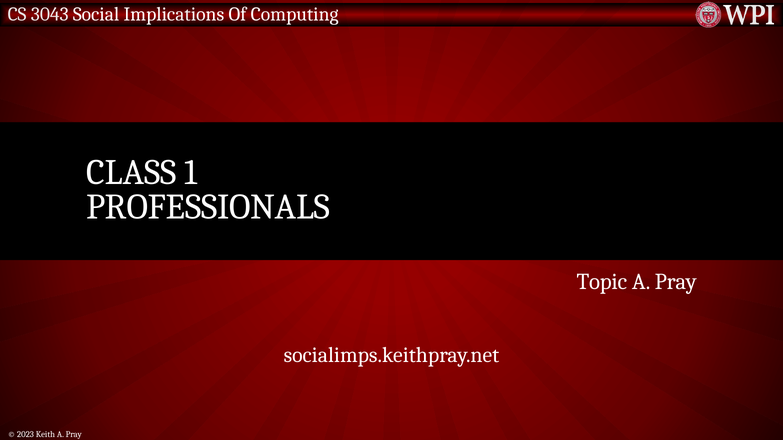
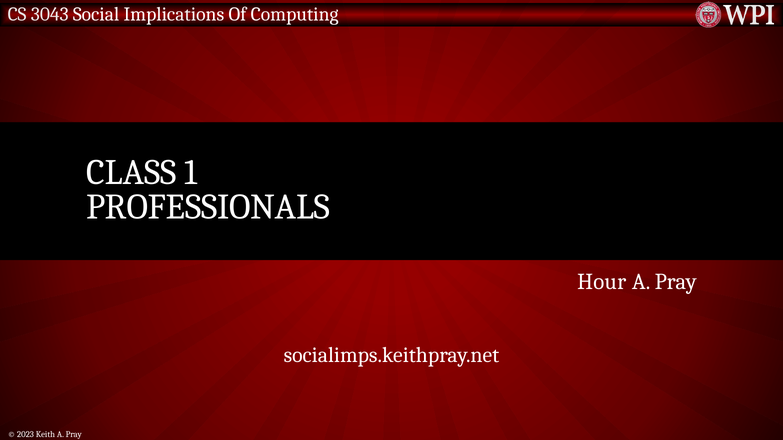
Topic: Topic -> Hour (602, 282)
